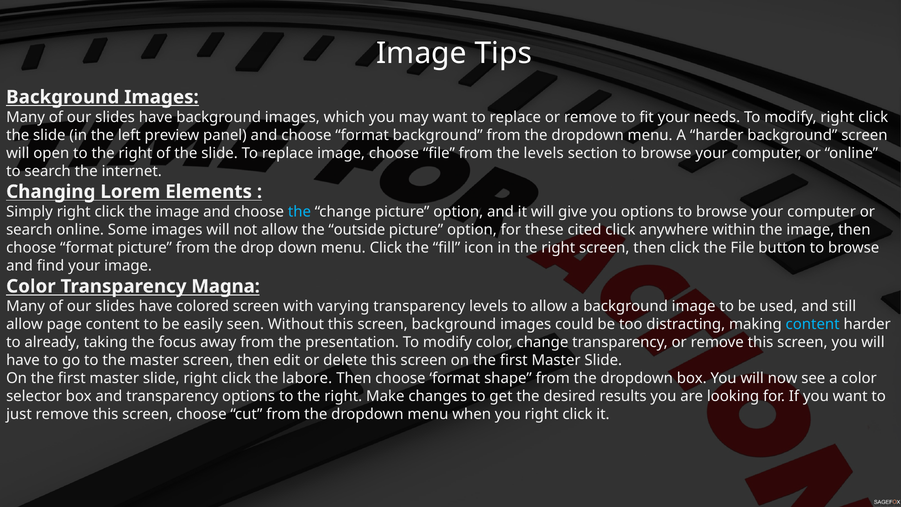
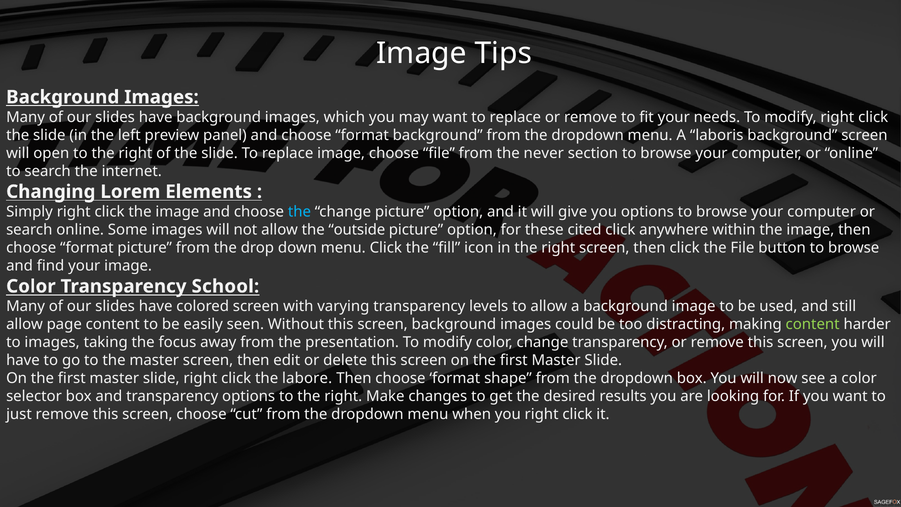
A harder: harder -> laboris (717, 135)
the levels: levels -> never (544, 153)
Magna: Magna -> School (225, 286)
content colour: light blue -> light green (813, 324)
to already: already -> images (52, 342)
